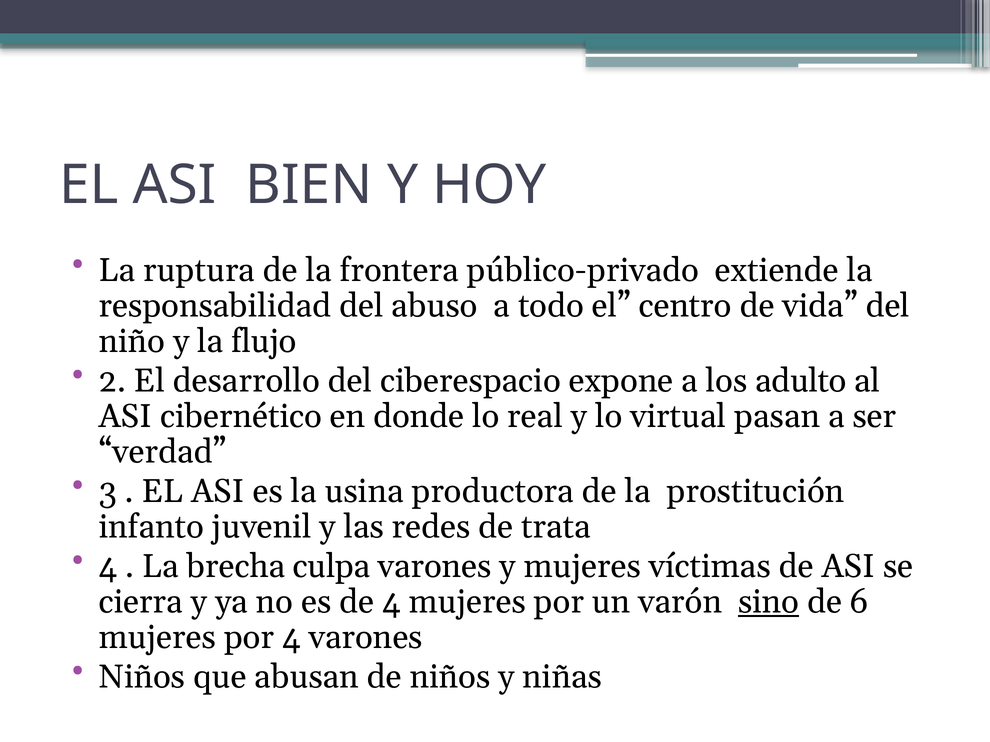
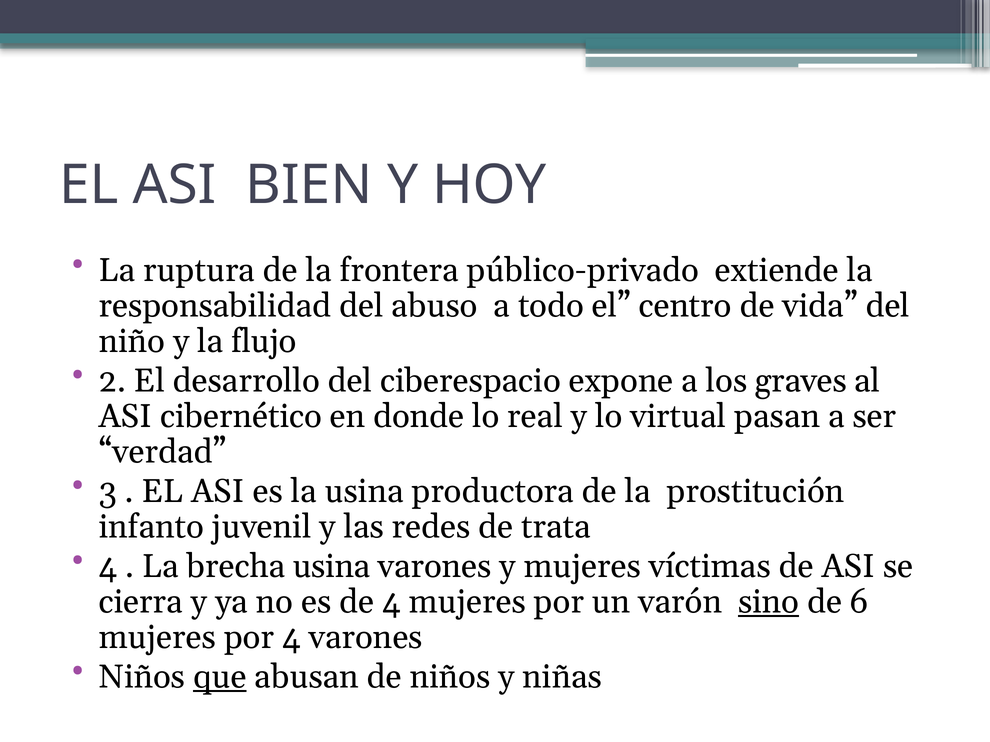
adulto: adulto -> graves (801, 381)
brecha culpa: culpa -> usina (332, 567)
que underline: none -> present (220, 677)
